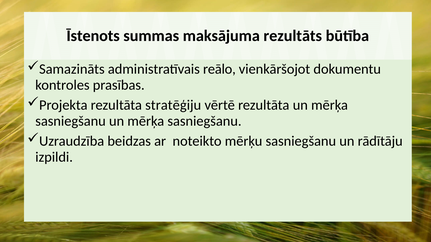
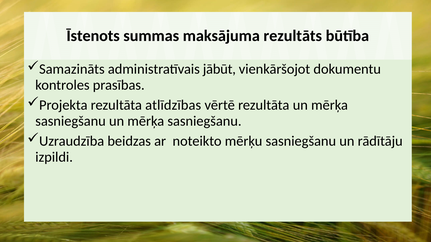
reālo: reālo -> jābūt (219, 69)
stratēģiju: stratēģiju -> atlīdzības (173, 105)
